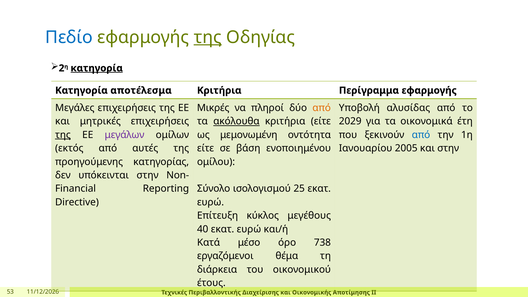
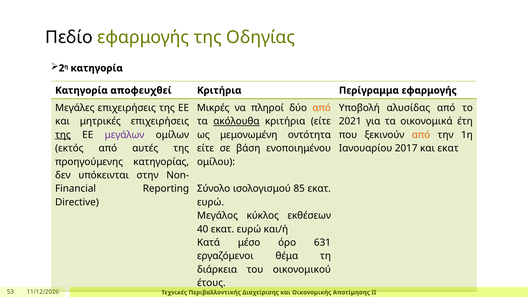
Πεδίο colour: blue -> black (69, 37)
της underline: present -> none (208, 37)
κατηγορία underline: present -> none (97, 68)
αποτέλεσμα: αποτέλεσμα -> αποφευχθεί (141, 90)
2029: 2029 -> 2021 (350, 121)
από colour: blue -> orange (421, 135)
2005: 2005 -> 2017 (406, 148)
και στην: στην -> εκατ (448, 148)
25: 25 -> 85 (299, 189)
Επίτευξη: Επίτευξη -> Μεγάλος (217, 216)
μεγέθους: μεγέθους -> εκθέσεων (309, 216)
738: 738 -> 631 (322, 243)
